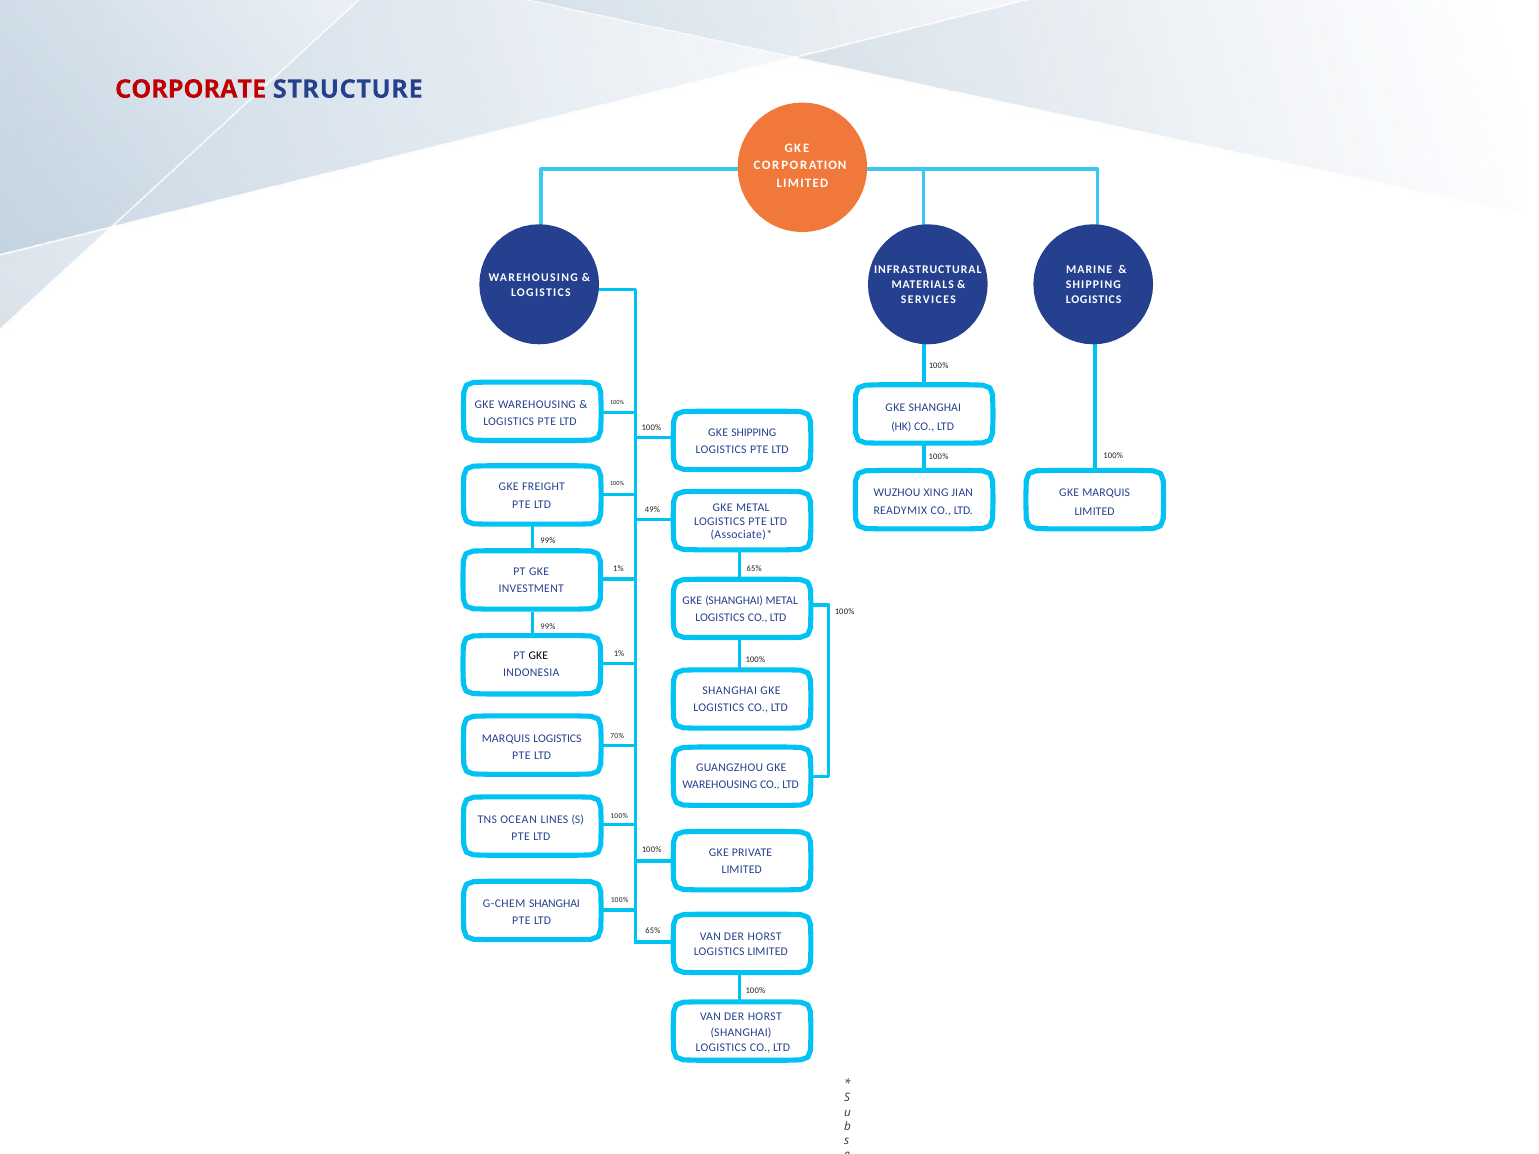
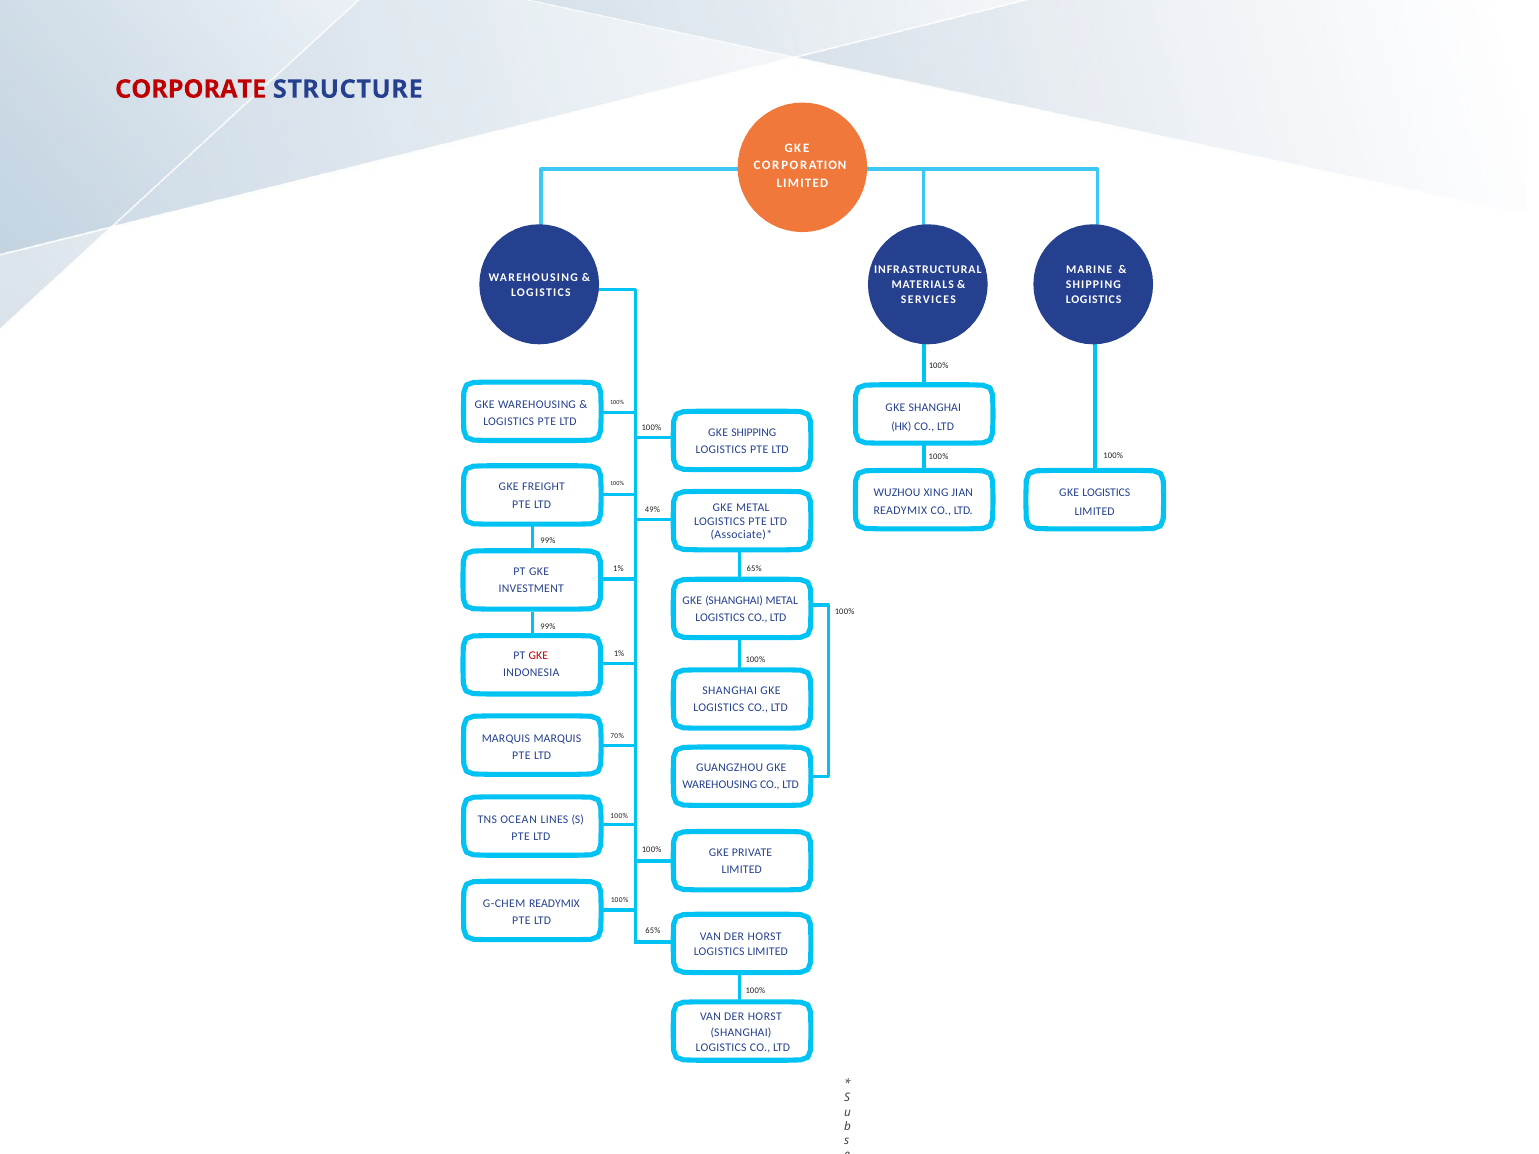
MARQUIS: MARQUIS -> LOGISTICS (1106, 493)
GKE colour: black -> red (538, 656)
MARQUIS LOGISTICS: LOGISTICS -> MARQUIS (557, 739)
G-CHEM SHANGHAI: SHANGHAI -> READYMIX (554, 904)
